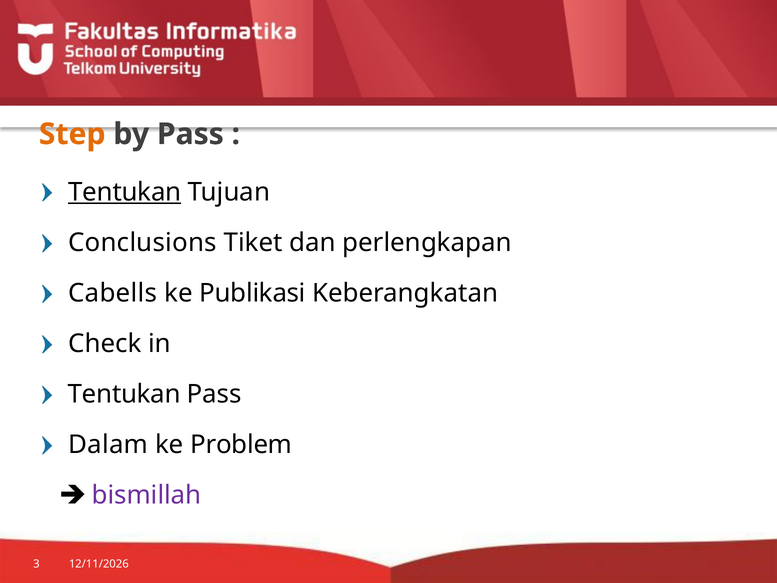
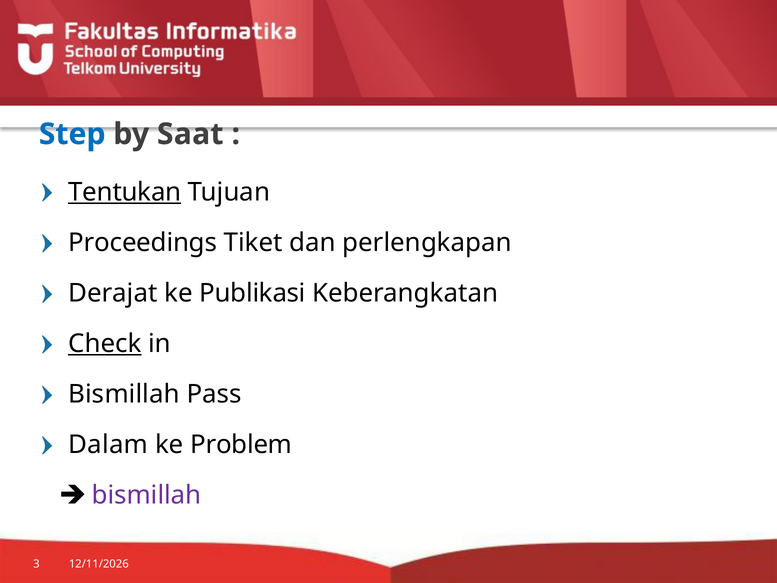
Step colour: orange -> blue (72, 134)
by Pass: Pass -> Saat (190, 134)
Conclusions: Conclusions -> Proceedings (143, 243)
Cabells: Cabells -> Derajat (113, 293)
Check underline: none -> present (105, 344)
Tentukan: Tentukan -> Bismillah (124, 394)
